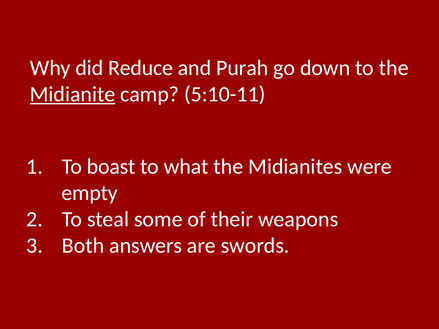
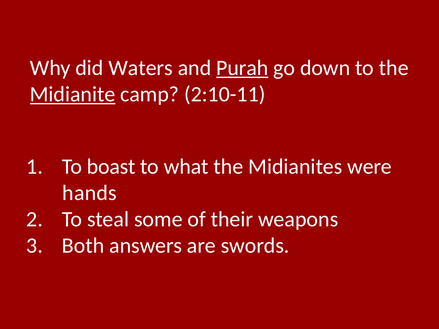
Reduce: Reduce -> Waters (141, 68)
Purah underline: none -> present (242, 68)
5:10-11: 5:10-11 -> 2:10-11 (225, 94)
empty: empty -> hands (90, 193)
